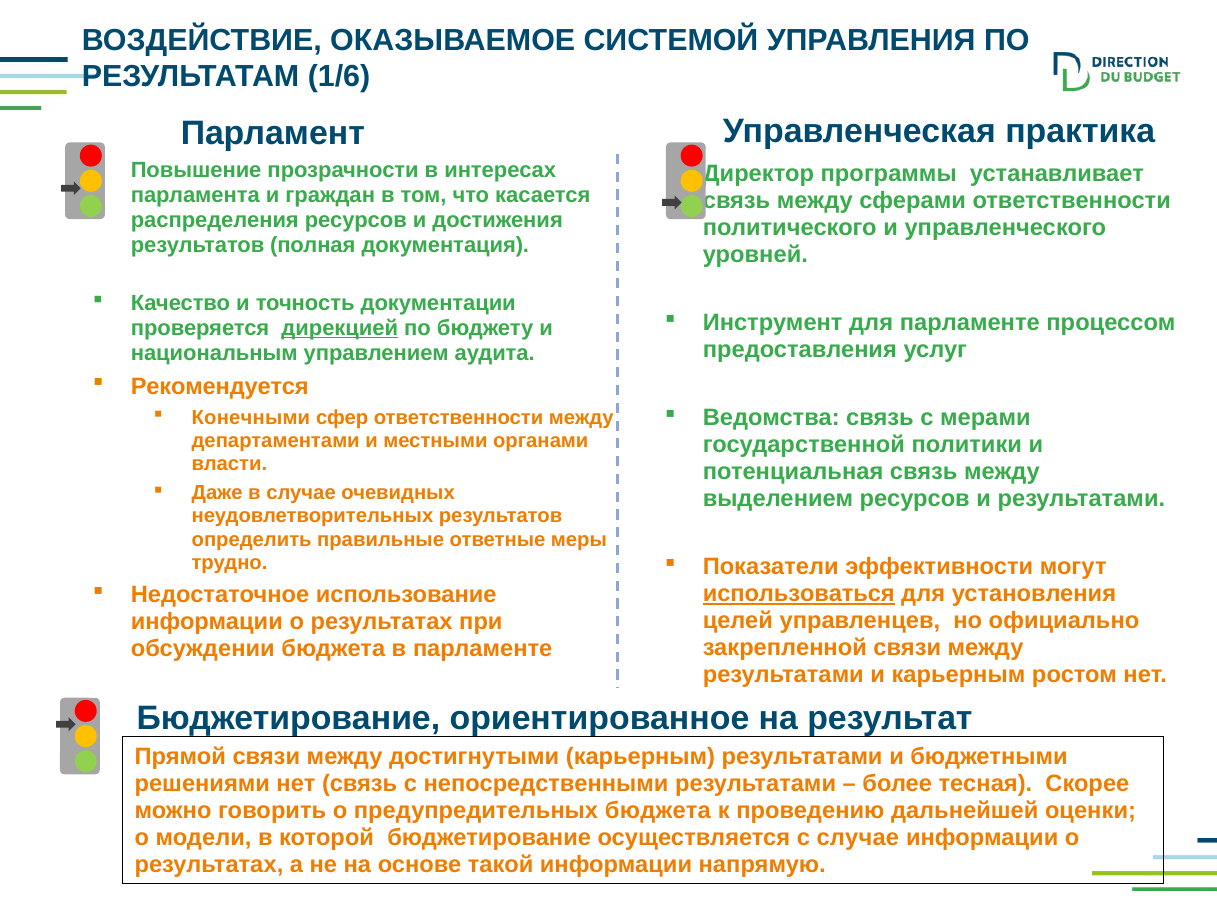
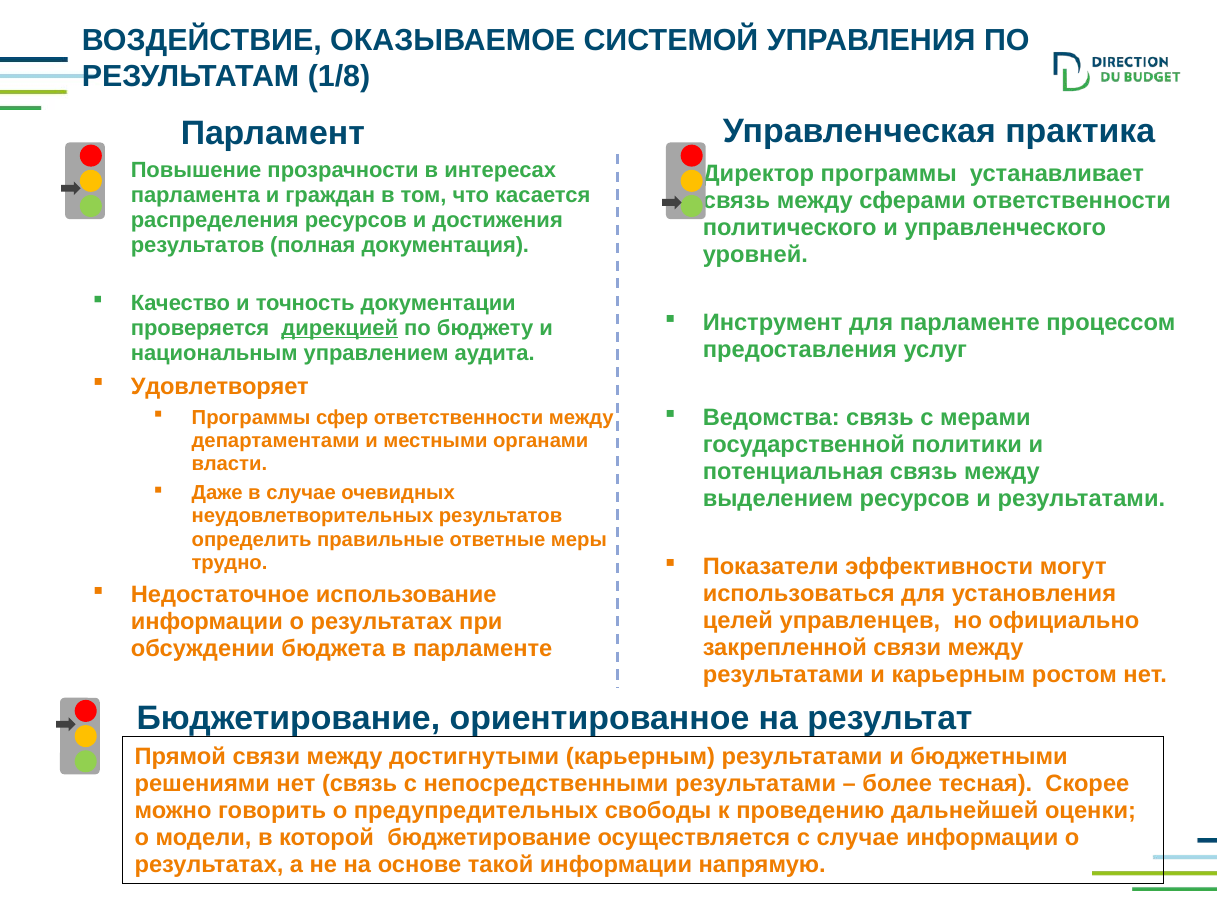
1/6: 1/6 -> 1/8 (339, 77)
Рекомендуется: Рекомендуется -> Удовлетворяет (220, 386)
Конечными: Конечными -> Программы (251, 417)
использоваться underline: present -> none (799, 594)
предупредительных бюджета: бюджета -> свободы (658, 810)
